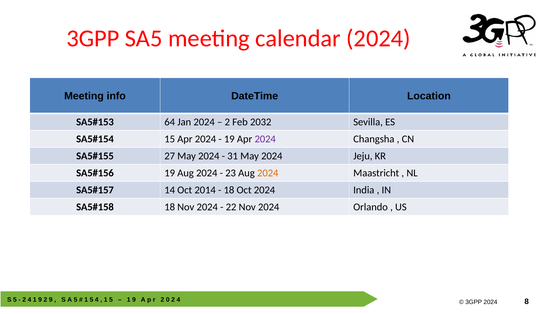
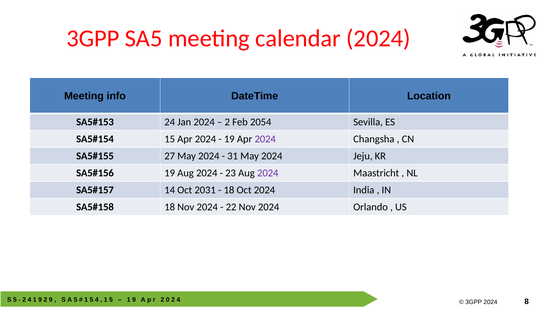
64: 64 -> 24 (170, 122)
2032: 2032 -> 2054 (261, 122)
2024 colour: orange -> purple (268, 173)
2014: 2014 -> 2031 (205, 190)
